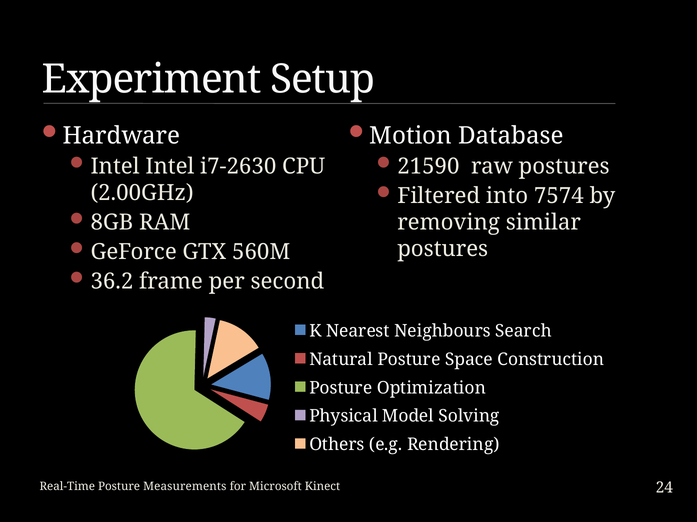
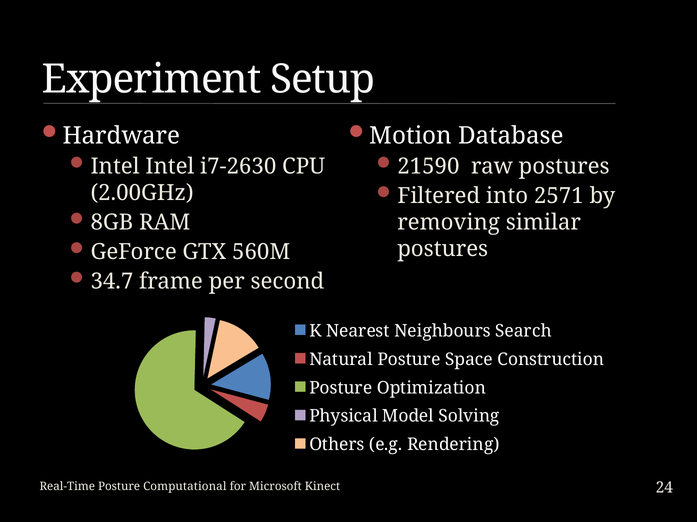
7574: 7574 -> 2571 (559, 196)
36.2: 36.2 -> 34.7 (112, 282)
Measurements: Measurements -> Computational (185, 487)
